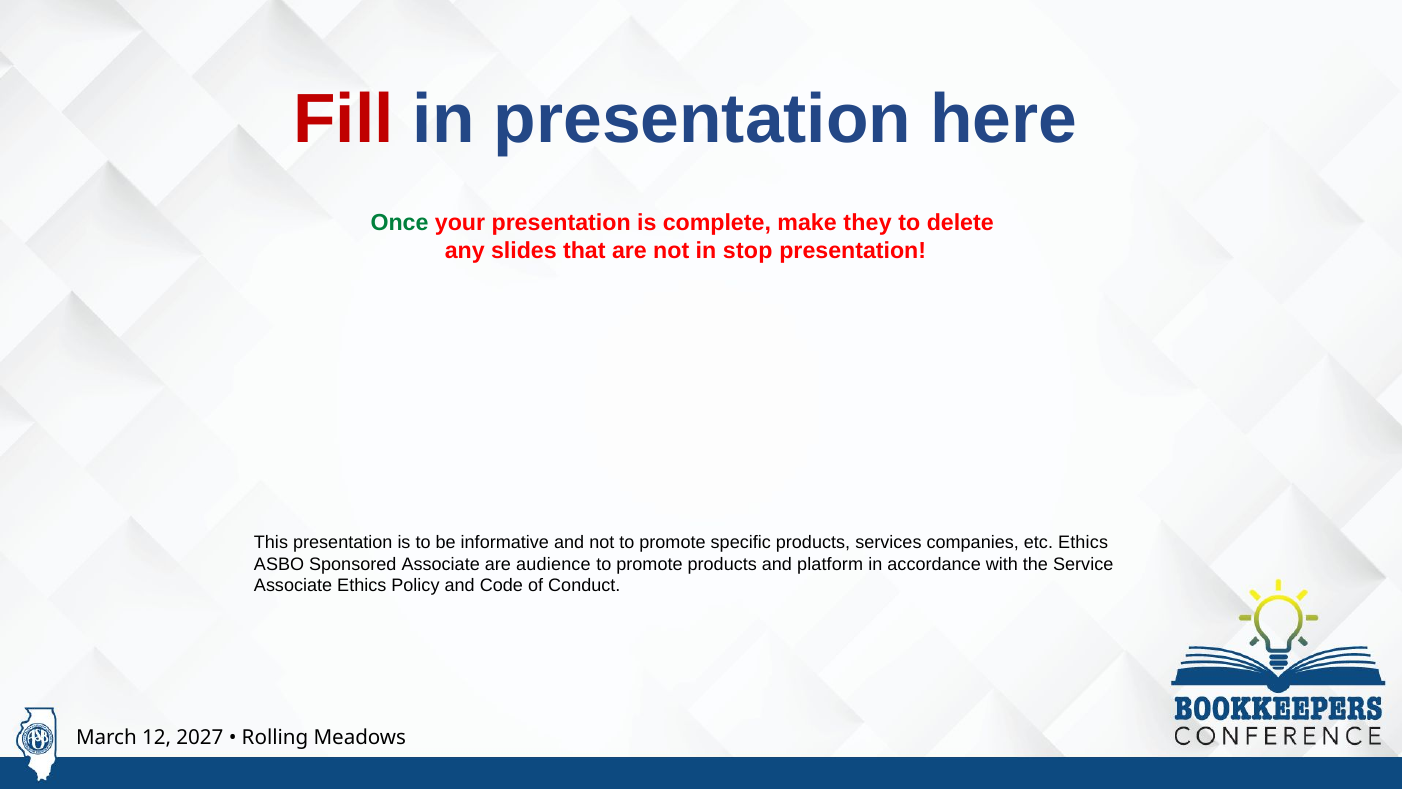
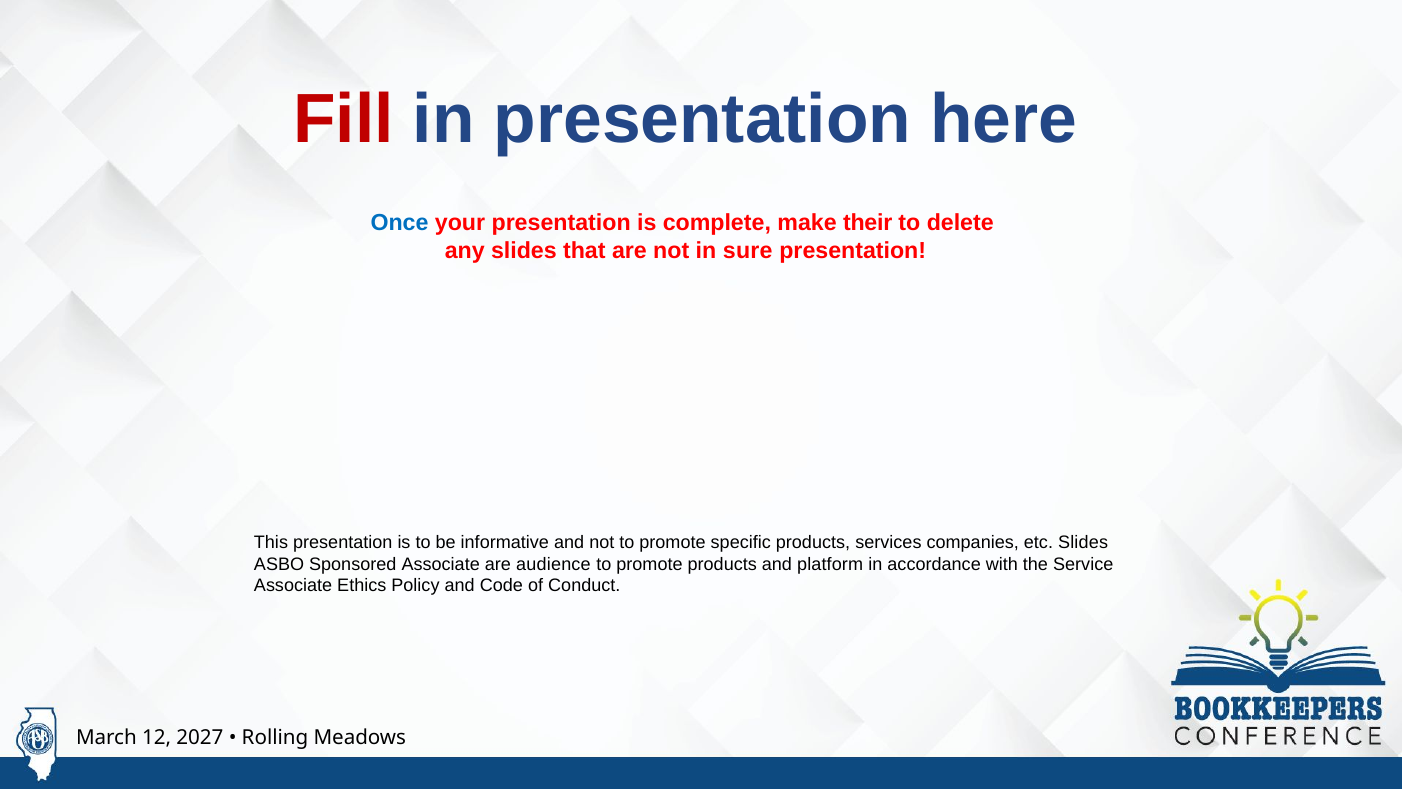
Once colour: green -> blue (400, 223)
they: they -> their (868, 223)
stop: stop -> sure (748, 250)
etc Ethics: Ethics -> Slides (1083, 542)
